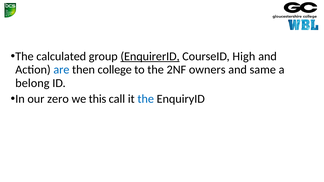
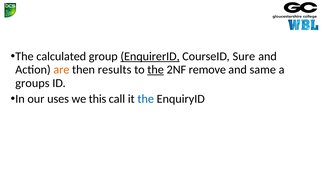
High: High -> Sure (244, 56)
are colour: blue -> orange (61, 70)
college: college -> results (115, 70)
the underline: none -> present (156, 70)
owners: owners -> remove (207, 70)
belong: belong -> groups (32, 83)
zero: zero -> uses (58, 99)
